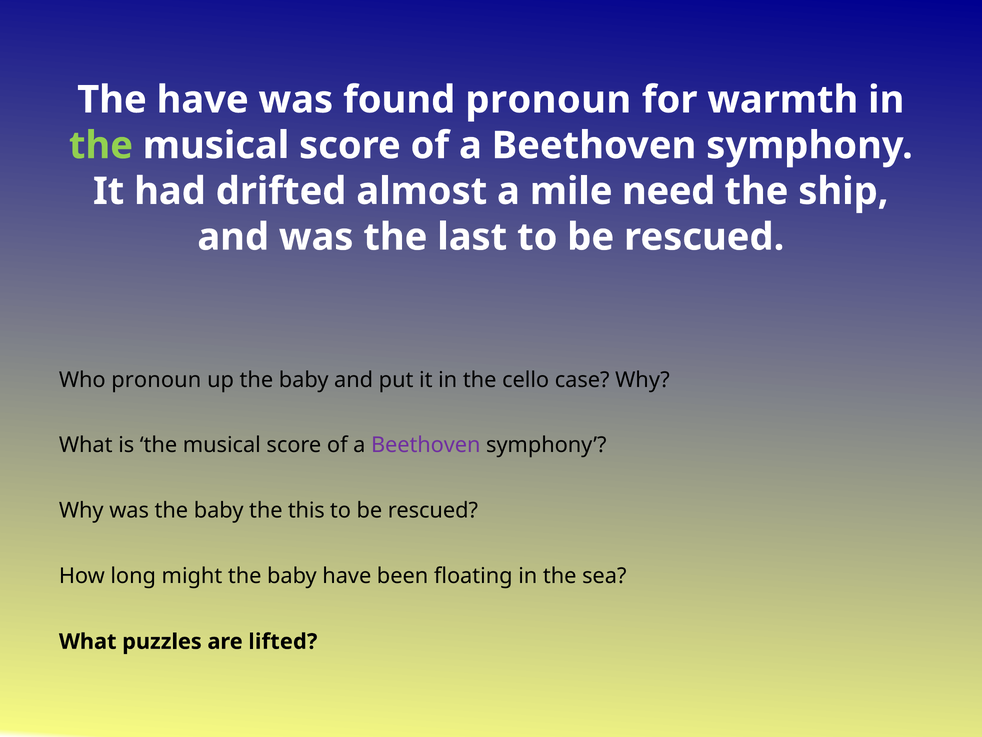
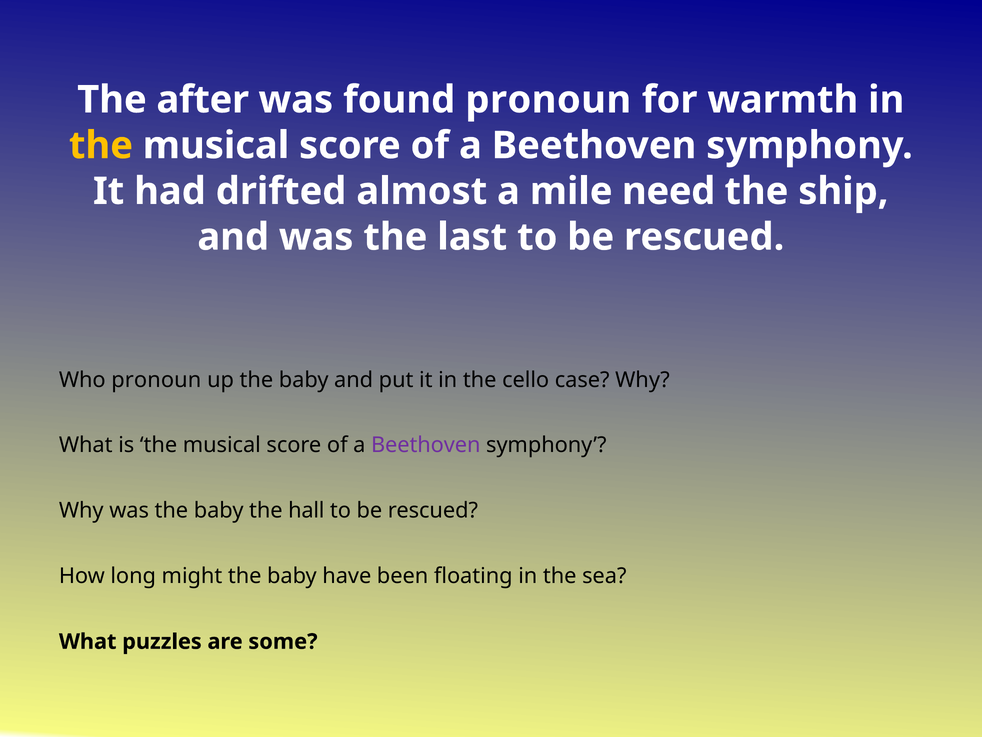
The have: have -> after (203, 100)
the colour: light green -> yellow (101, 145)
this: this -> hall (306, 510)
lifted: lifted -> some (283, 641)
